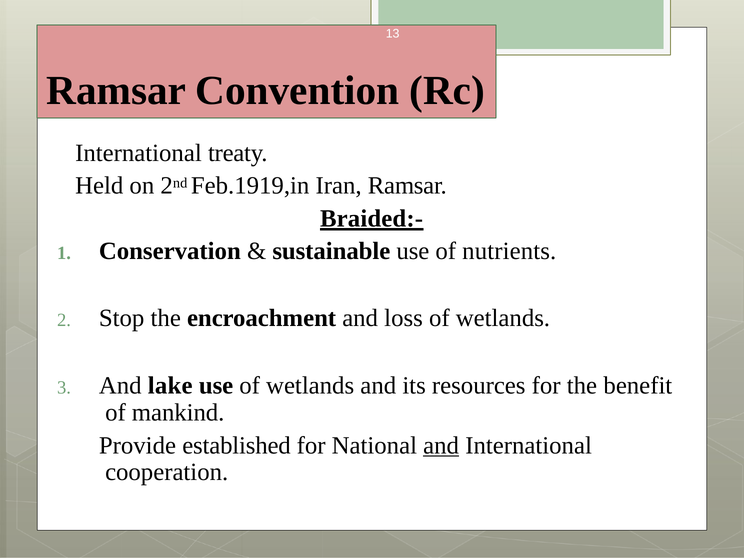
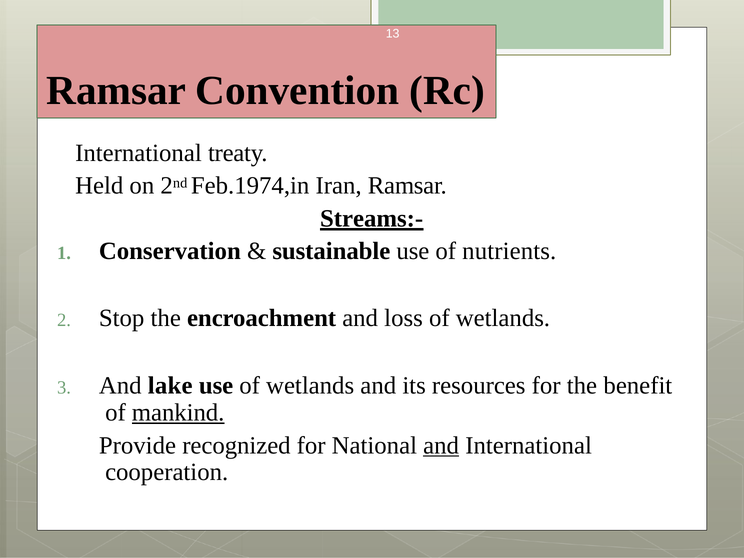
Feb.1919,in: Feb.1919,in -> Feb.1974,in (250, 186)
Braided:-: Braided:- -> Streams:- (372, 218)
mankind underline: none -> present (178, 413)
established: established -> recognized (236, 445)
